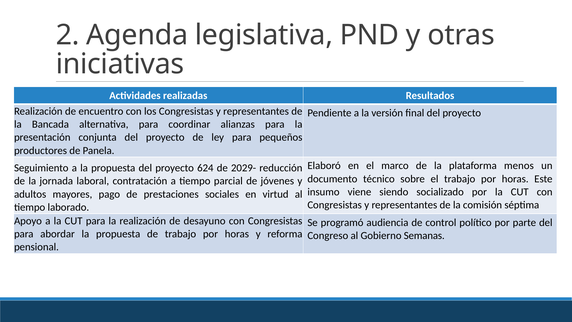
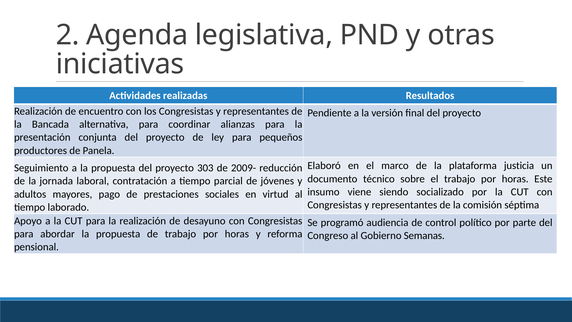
menos: menos -> justicia (519, 166)
624: 624 -> 303 (205, 168)
2029-: 2029- -> 2009- (244, 168)
